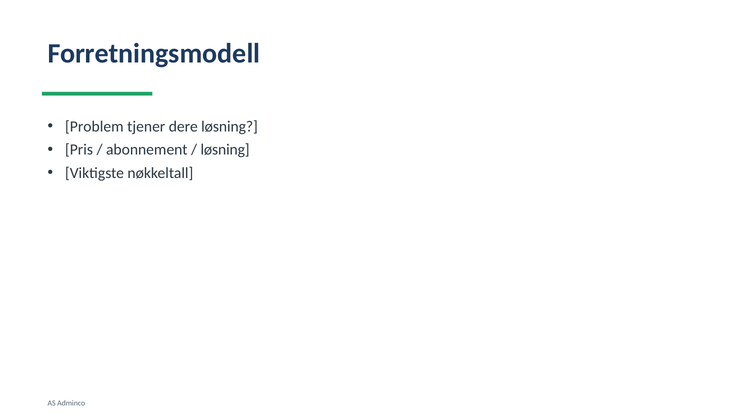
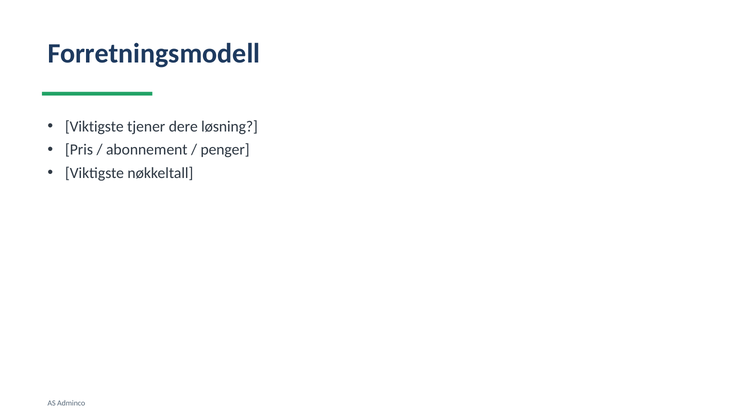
Problem: Problem -> Viktigste (94, 127)
løsning: løsning -> penger (225, 150)
